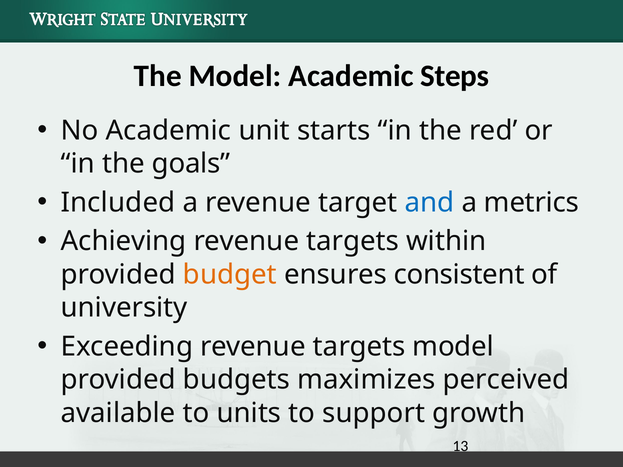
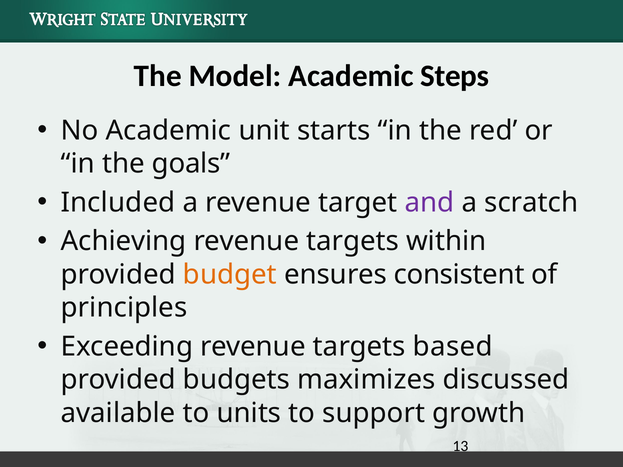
and colour: blue -> purple (430, 203)
metrics: metrics -> scratch (531, 203)
university: university -> principles (124, 308)
targets model: model -> based (453, 347)
perceived: perceived -> discussed (506, 380)
